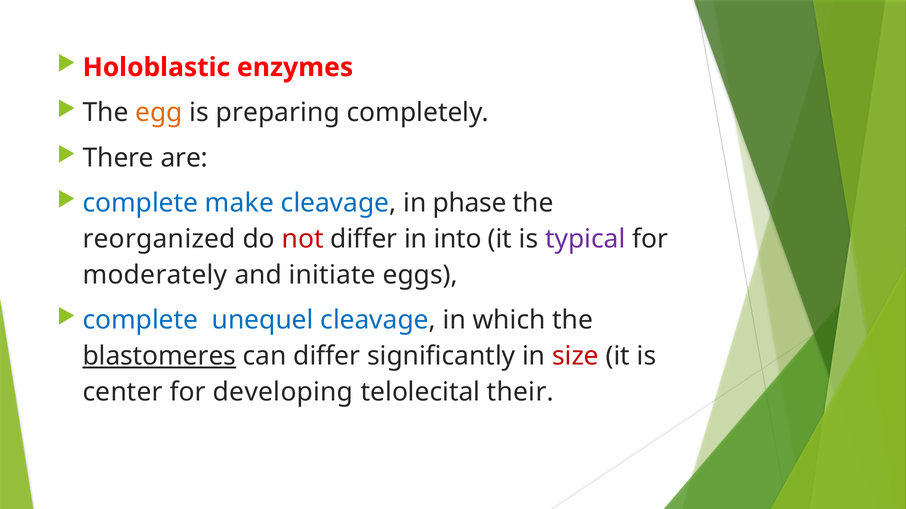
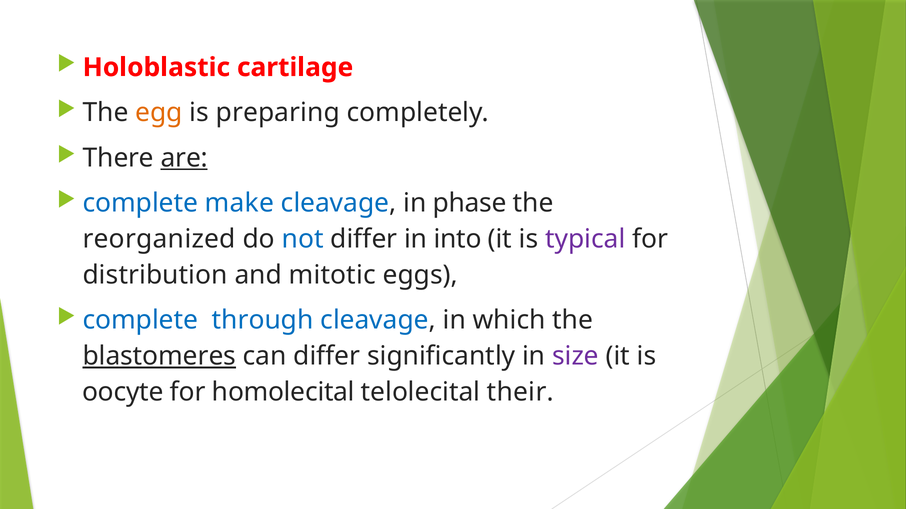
enzymes: enzymes -> cartilage (295, 67)
are underline: none -> present (184, 158)
not colour: red -> blue (303, 239)
moderately: moderately -> distribution (155, 275)
initiate: initiate -> mitotic (332, 275)
unequel: unequel -> through (263, 321)
size colour: red -> purple (575, 357)
center: center -> oocyte (123, 392)
developing: developing -> homolecital (283, 392)
